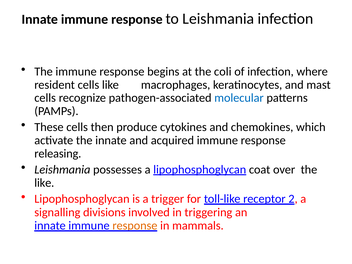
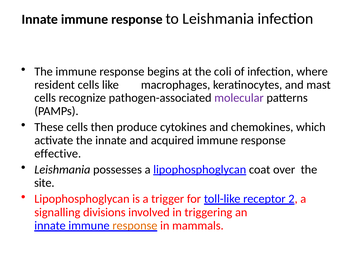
molecular colour: blue -> purple (239, 98)
releasing: releasing -> effective (58, 154)
like: like -> site (44, 183)
